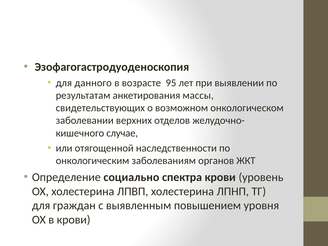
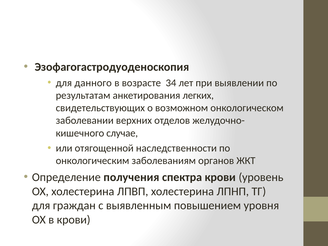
95: 95 -> 34 (171, 83)
массы: массы -> легких (198, 95)
социально: социально -> получения (131, 177)
